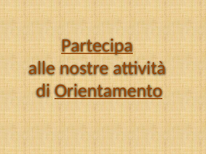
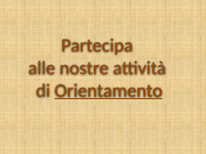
Partecipa underline: present -> none (97, 45)
